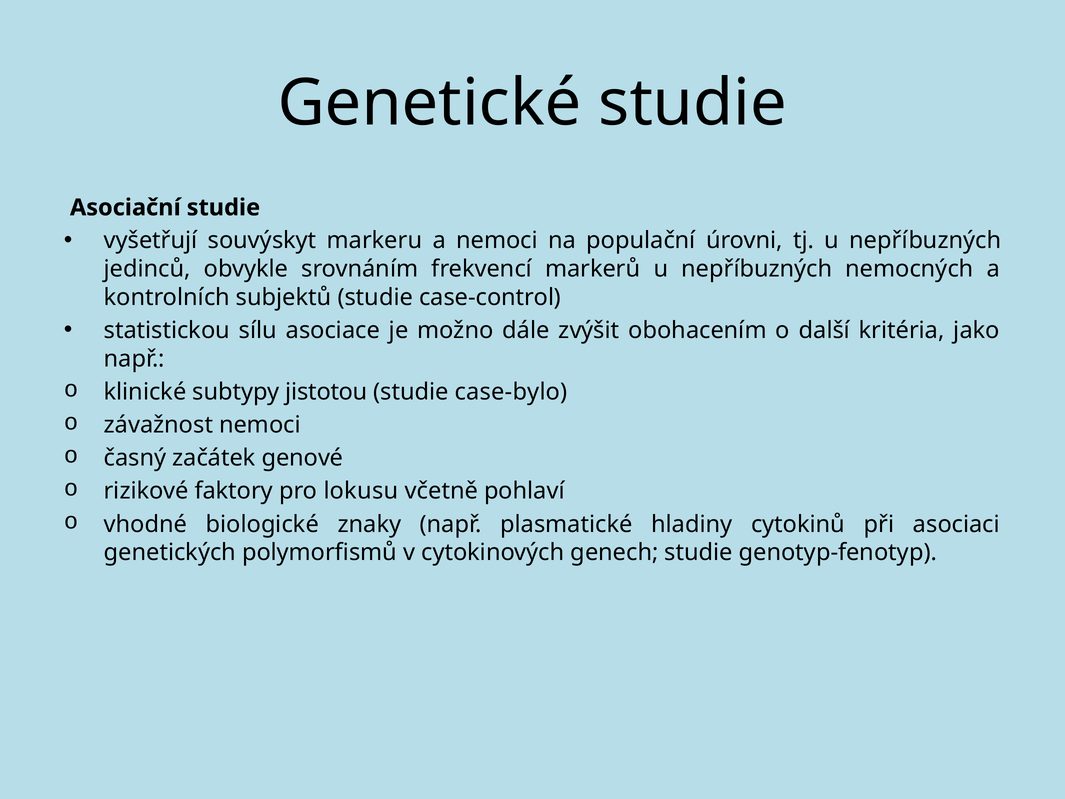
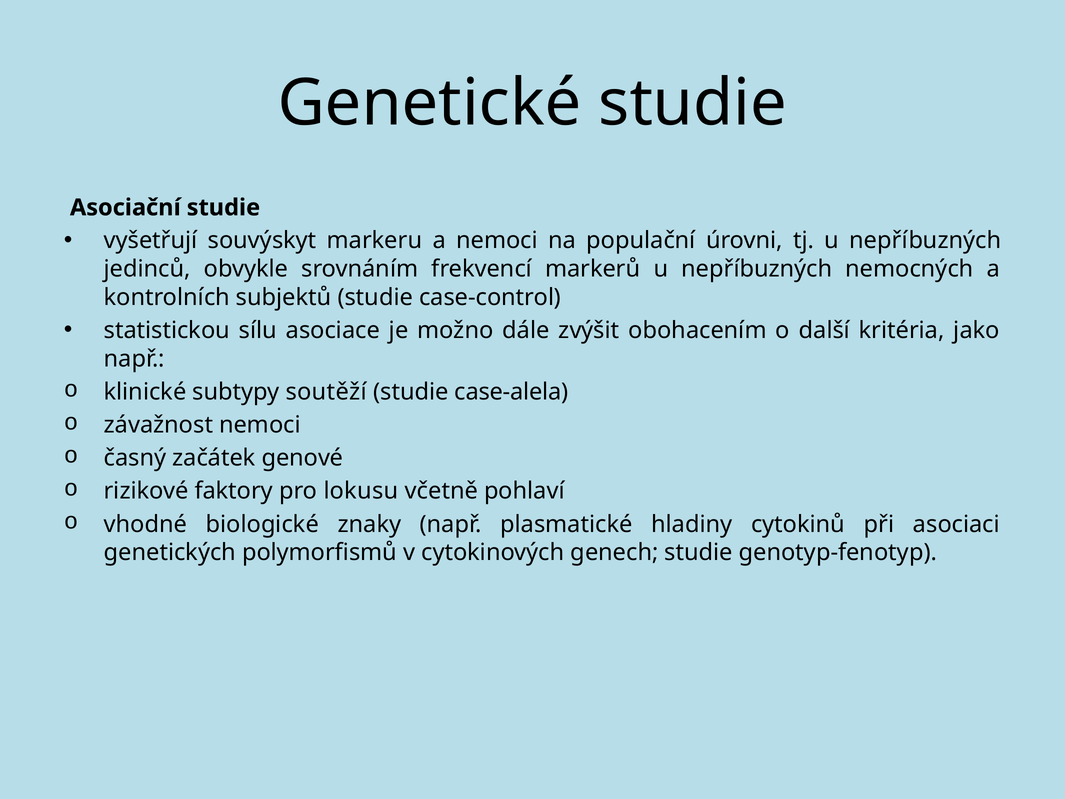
jistotou: jistotou -> soutěží (326, 392)
case-bylo: case-bylo -> case-alela (511, 392)
